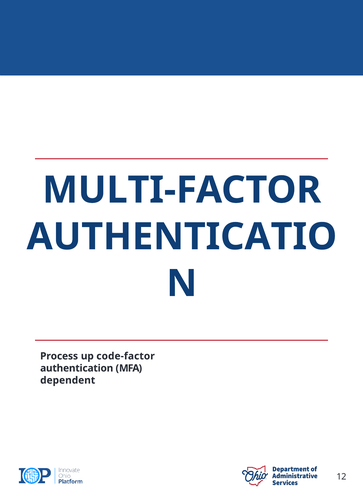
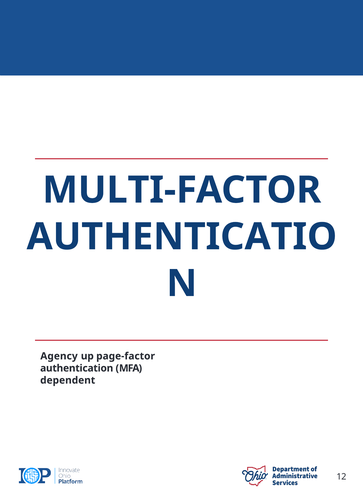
Process: Process -> Agency (59, 356)
code-factor: code-factor -> page-factor (126, 356)
